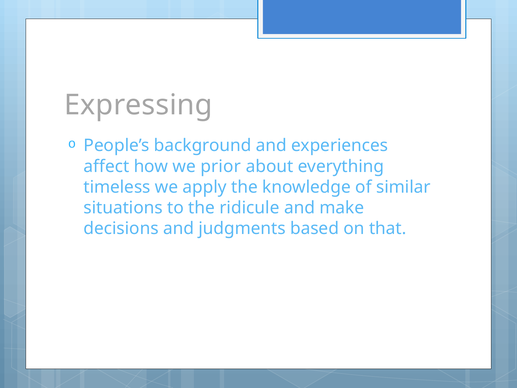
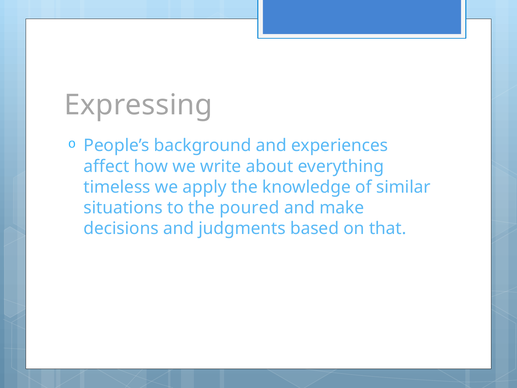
prior: prior -> write (221, 166)
ridicule: ridicule -> poured (249, 208)
